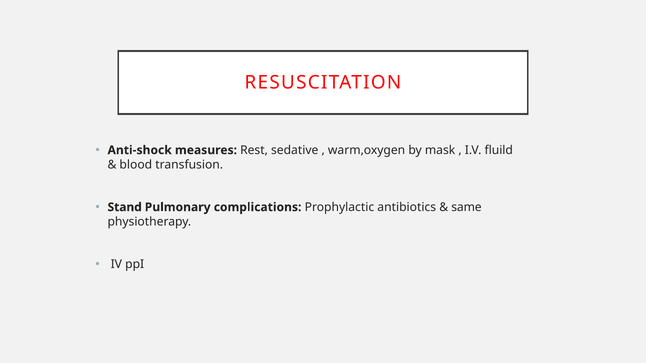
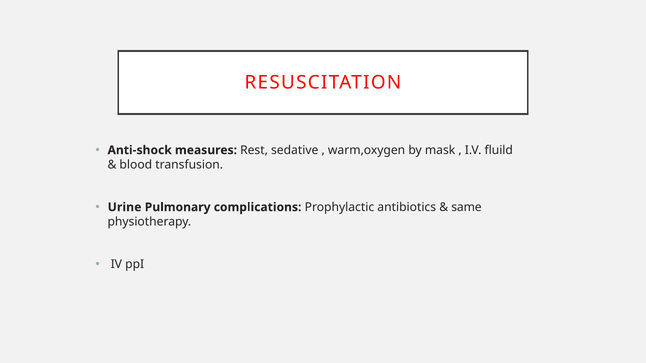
Stand: Stand -> Urine (125, 207)
